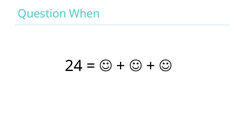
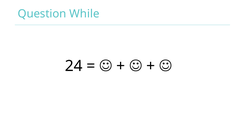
When: When -> While (84, 14)
